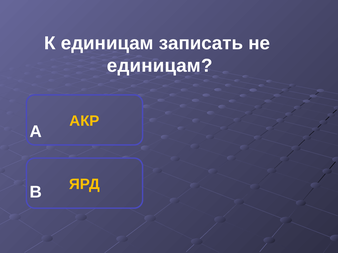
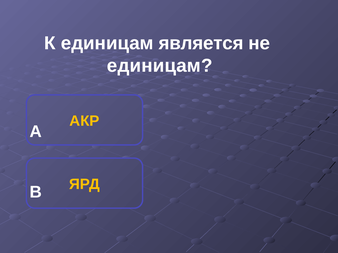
записать: записать -> является (201, 43)
